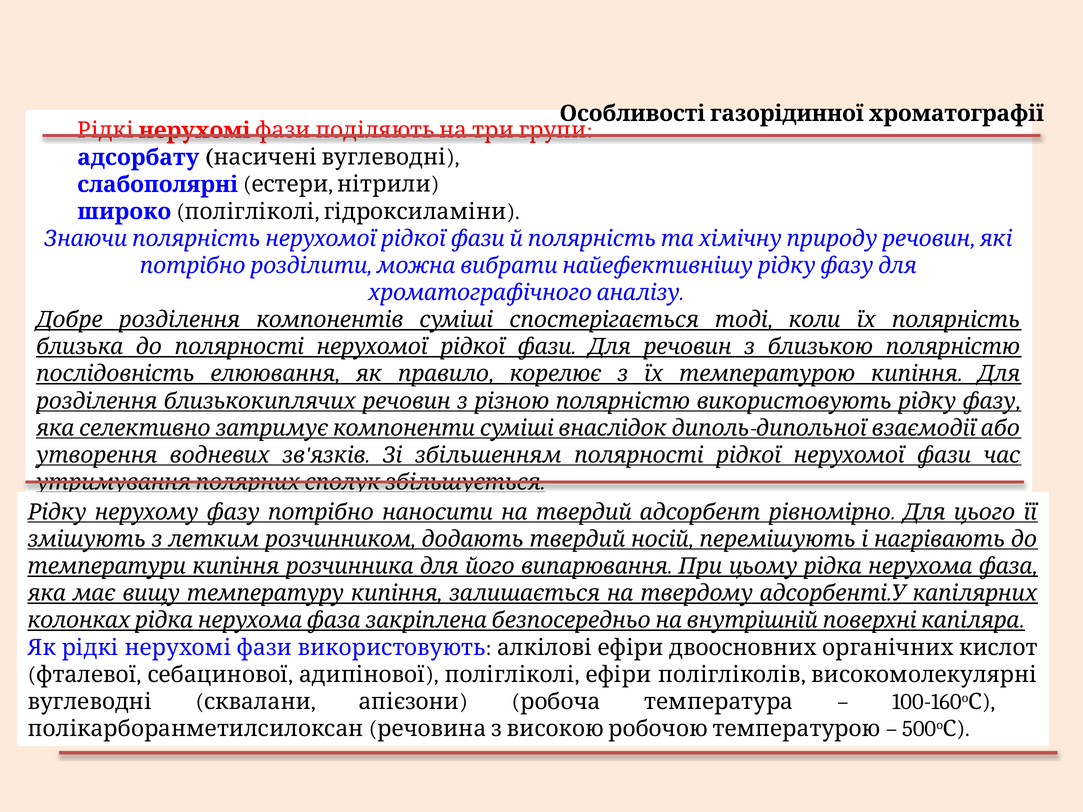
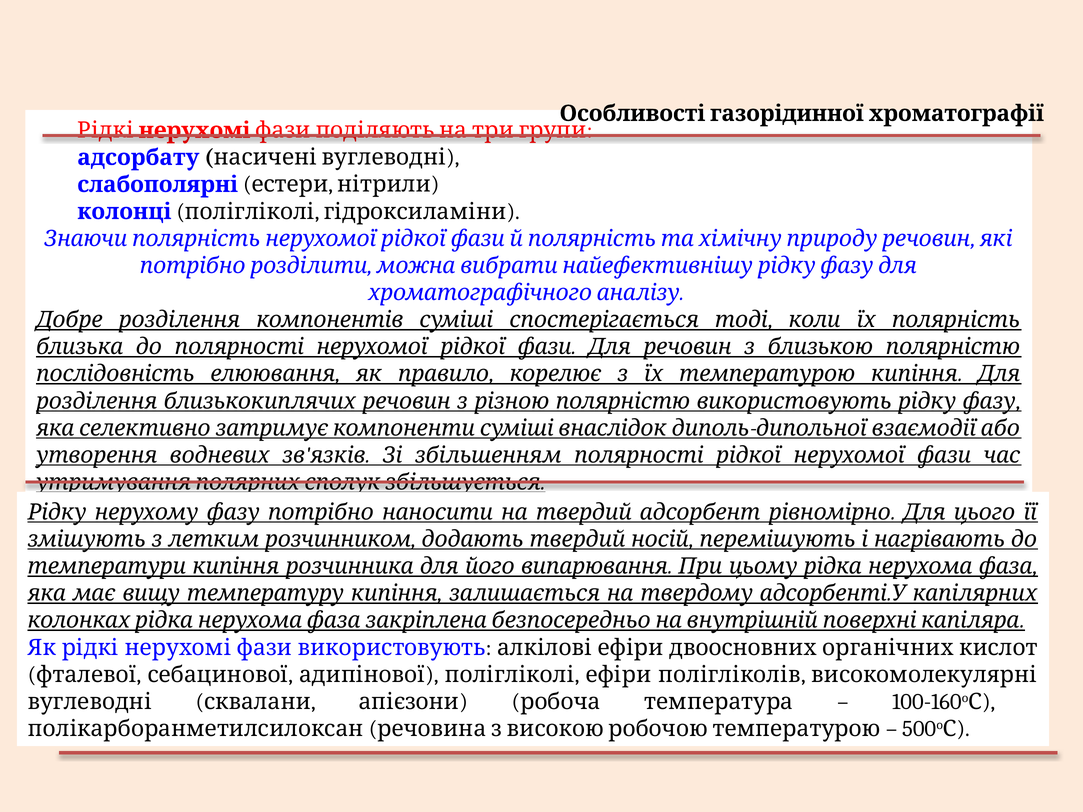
широко: широко -> колонці (124, 212)
